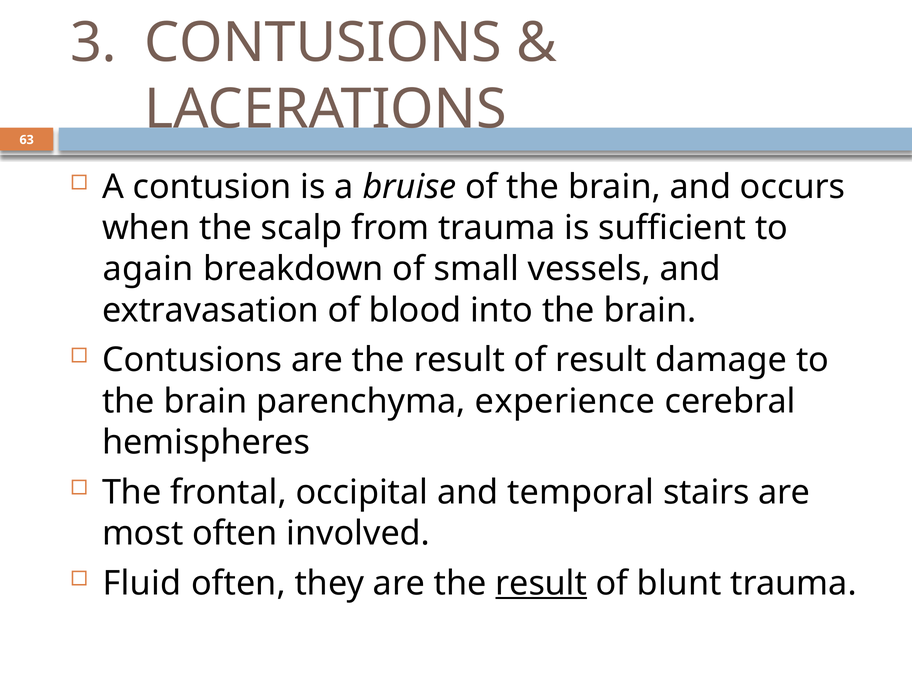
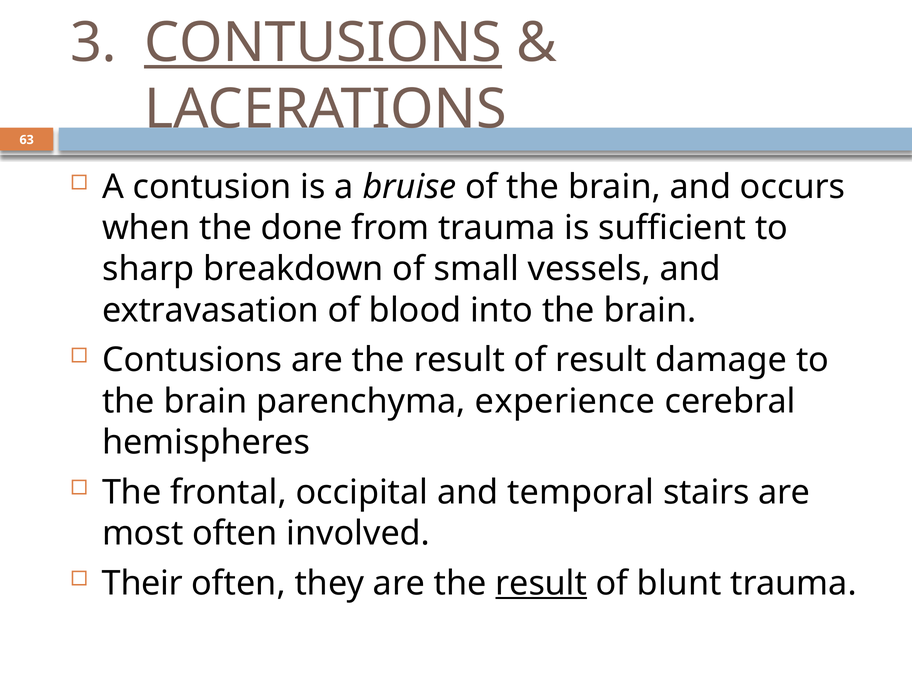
CONTUSIONS underline: none -> present (323, 43)
scalp: scalp -> done (302, 228)
again: again -> sharp (148, 269)
Fluid: Fluid -> Their (142, 583)
